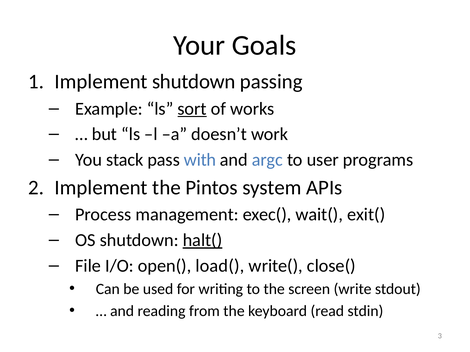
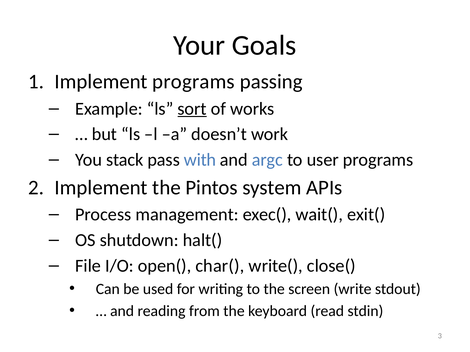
Implement shutdown: shutdown -> programs (194, 82)
halt( underline: present -> none (203, 240)
load(: load( -> char( (220, 266)
